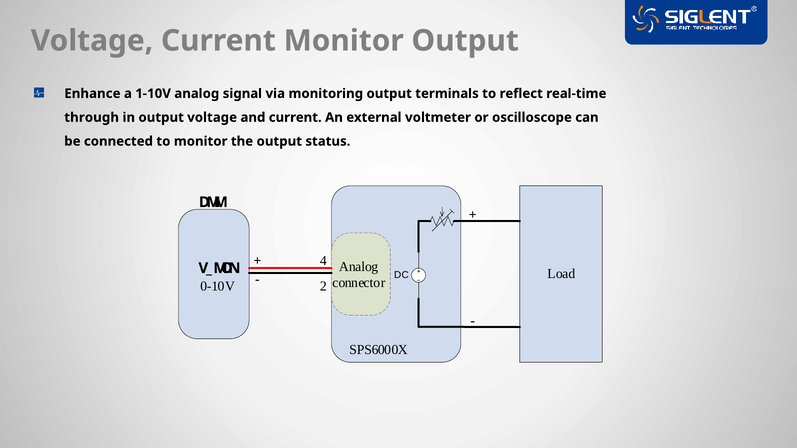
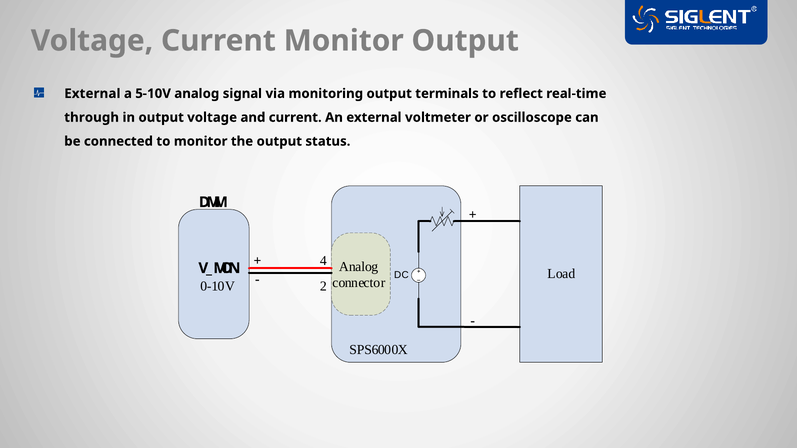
Enhance: Enhance -> External (92, 94)
1-10V: 1-10V -> 5-10V (153, 94)
